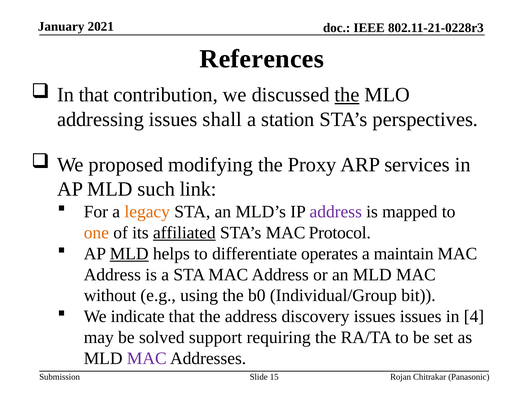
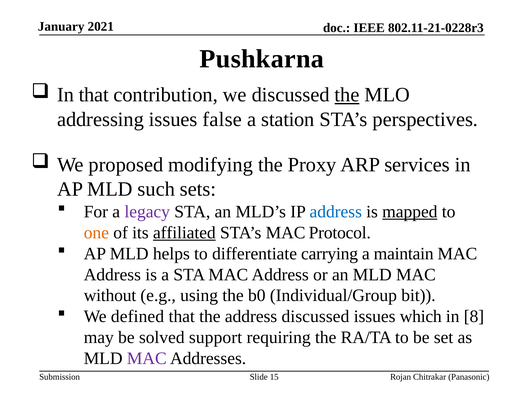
References: References -> Pushkarna (262, 59)
shall: shall -> false (222, 119)
link: link -> sets (198, 189)
legacy colour: orange -> purple (147, 212)
address colour: purple -> blue (336, 212)
mapped underline: none -> present (410, 212)
MLD underline: present -> none (129, 254)
operates: operates -> carrying (330, 254)
indicate: indicate -> defined (138, 316)
address discovery: discovery -> discussed (315, 316)
issues issues: issues -> which (421, 316)
4: 4 -> 8 (474, 316)
